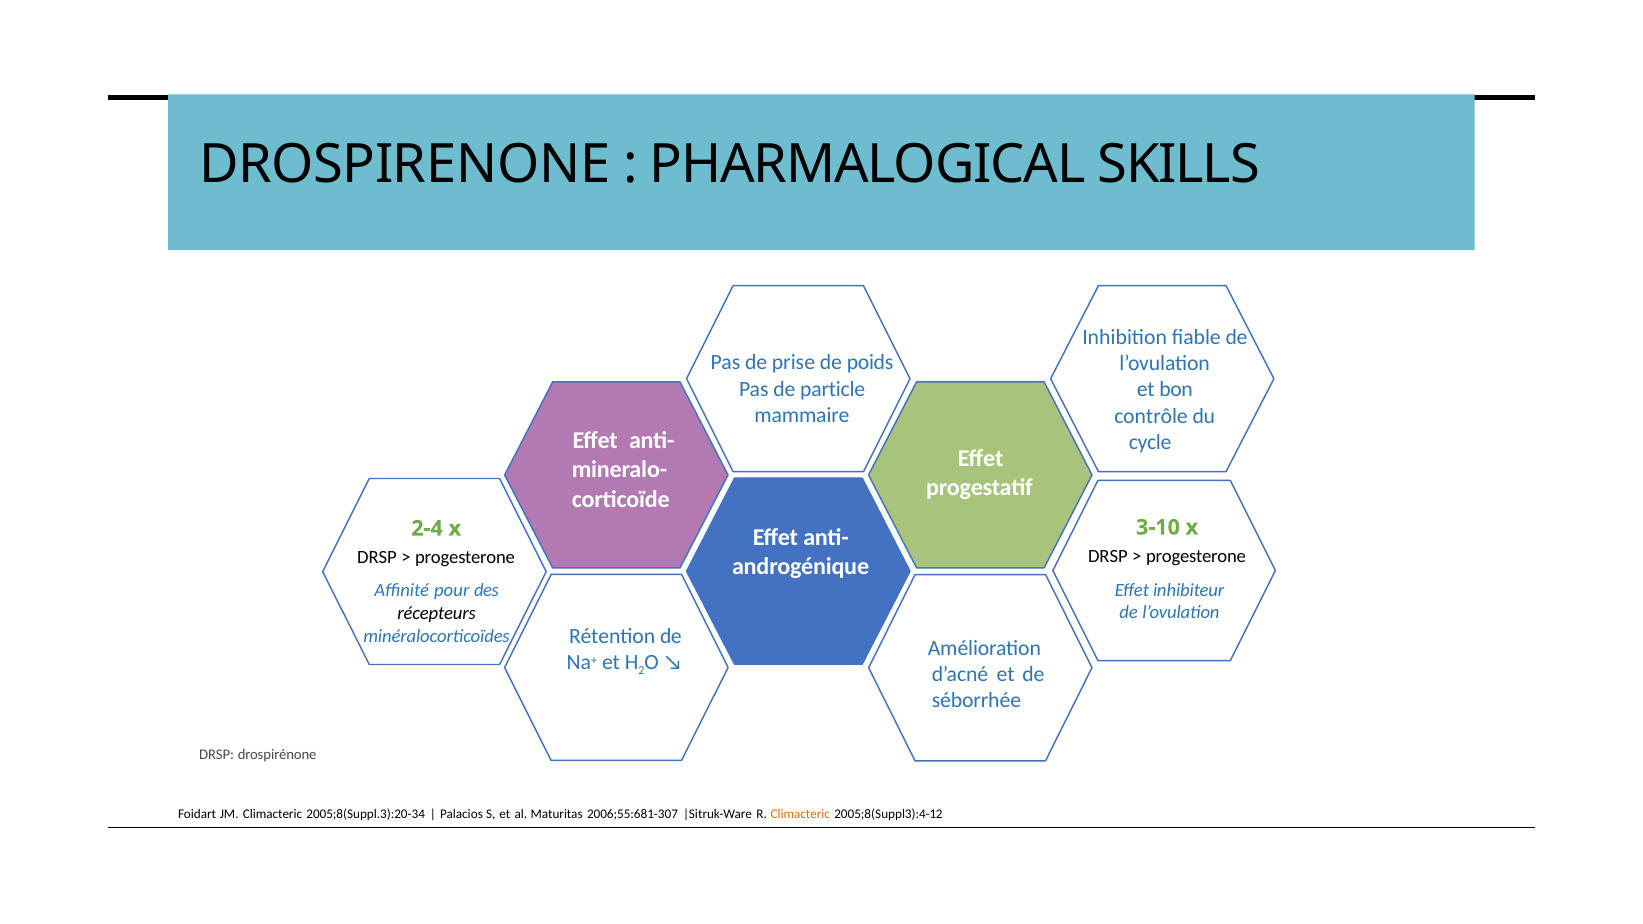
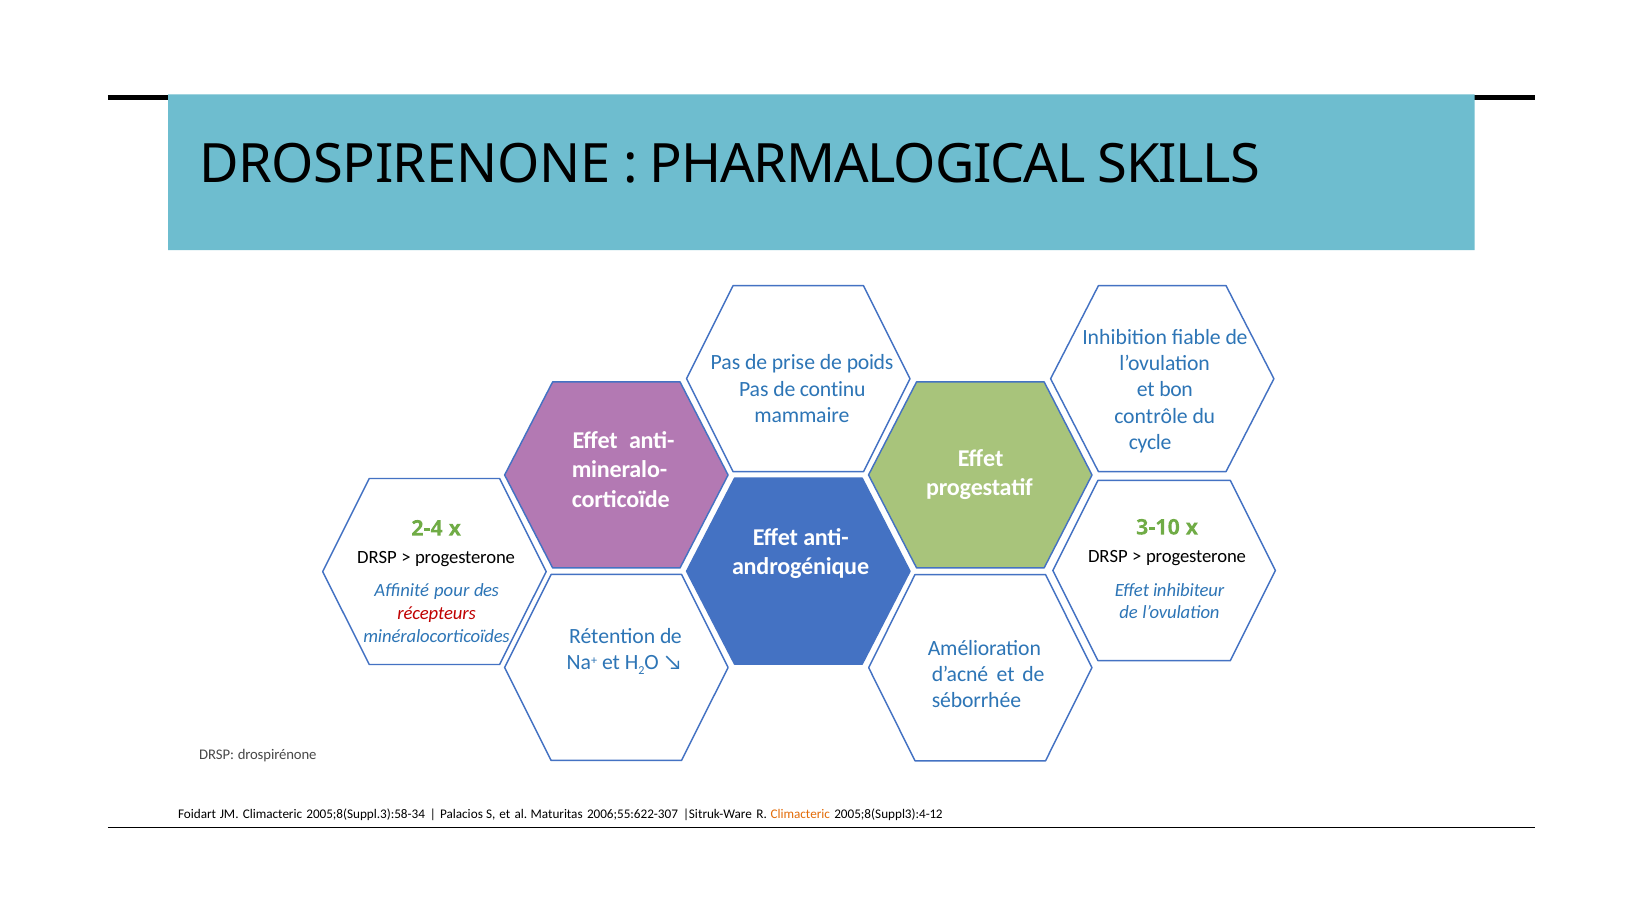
particle: particle -> continu (833, 389)
récepteurs colour: black -> red (437, 613)
2005;8(Suppl.3):20-34: 2005;8(Suppl.3):20-34 -> 2005;8(Suppl.3):58-34 (366, 814)
2006;55:681-307: 2006;55:681-307 -> 2006;55:622-307 (632, 814)
